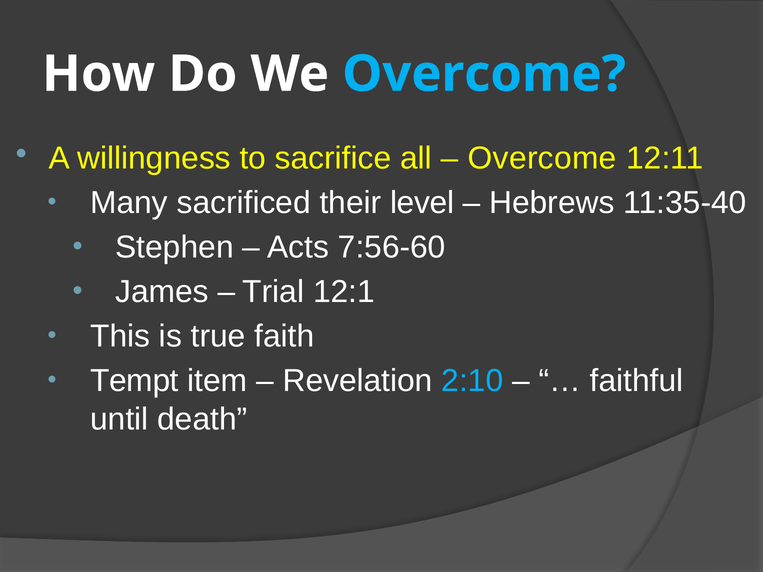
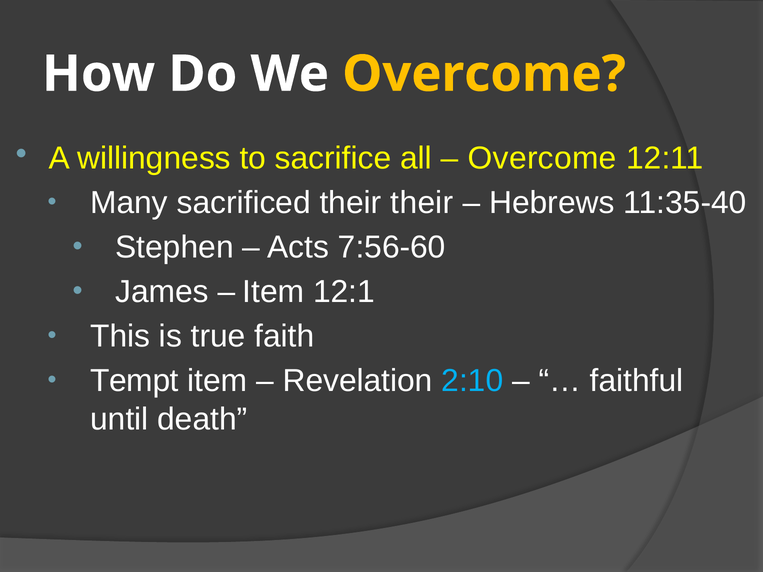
Overcome colour: light blue -> yellow (484, 74)
their level: level -> their (422, 203)
Trial: Trial -> Item (273, 292)
